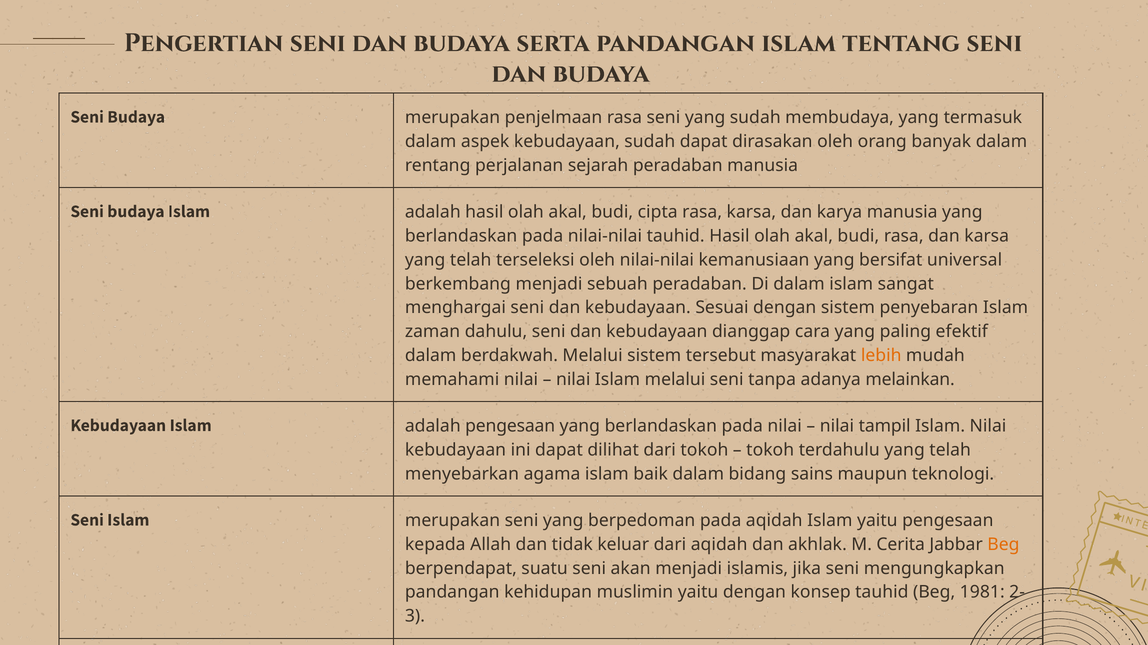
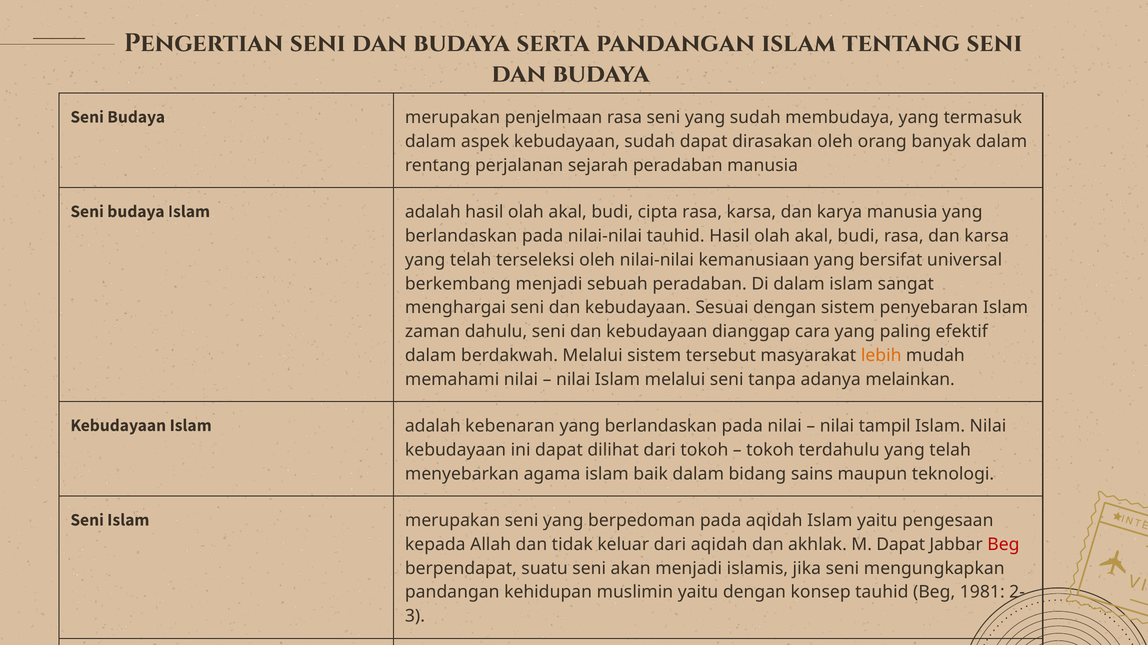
adalah pengesaan: pengesaan -> kebenaran (510, 427)
M Cerita: Cerita -> Dapat (901, 545)
Beg colour: orange -> red (1003, 545)
